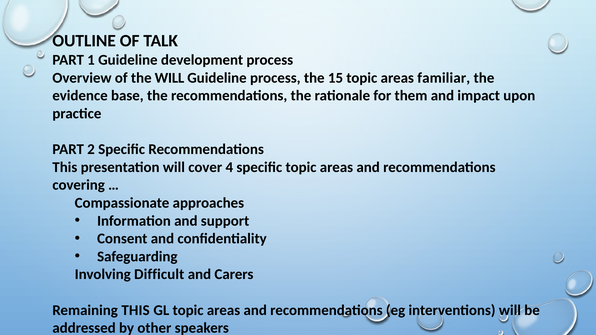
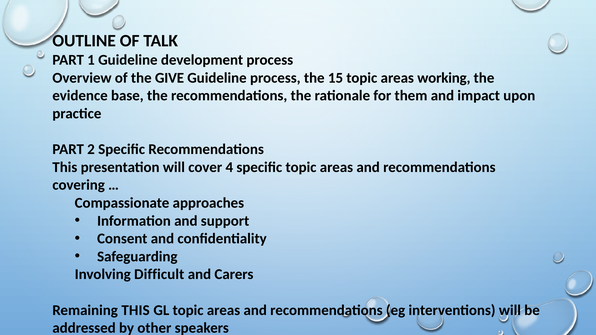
the WILL: WILL -> GIVE (169, 78)
familiar: familiar -> working (444, 78)
